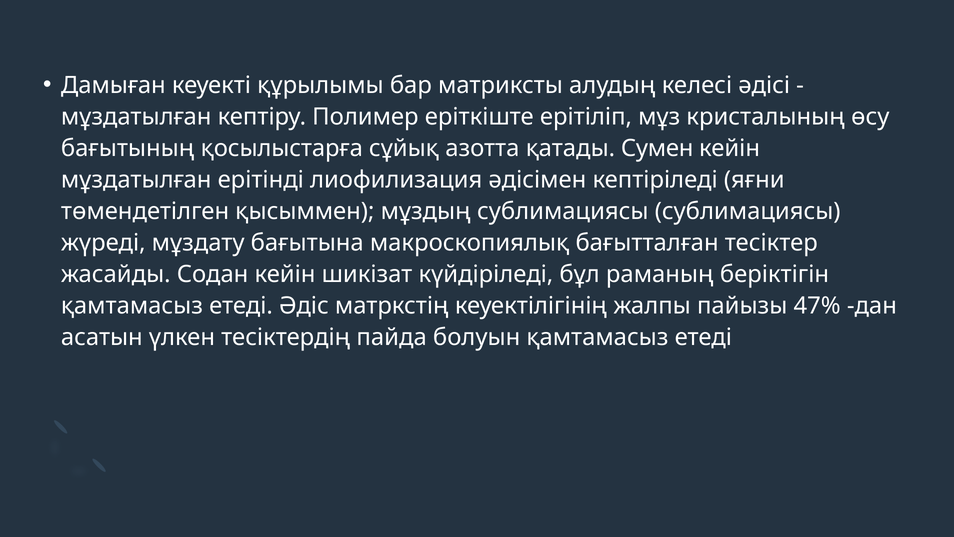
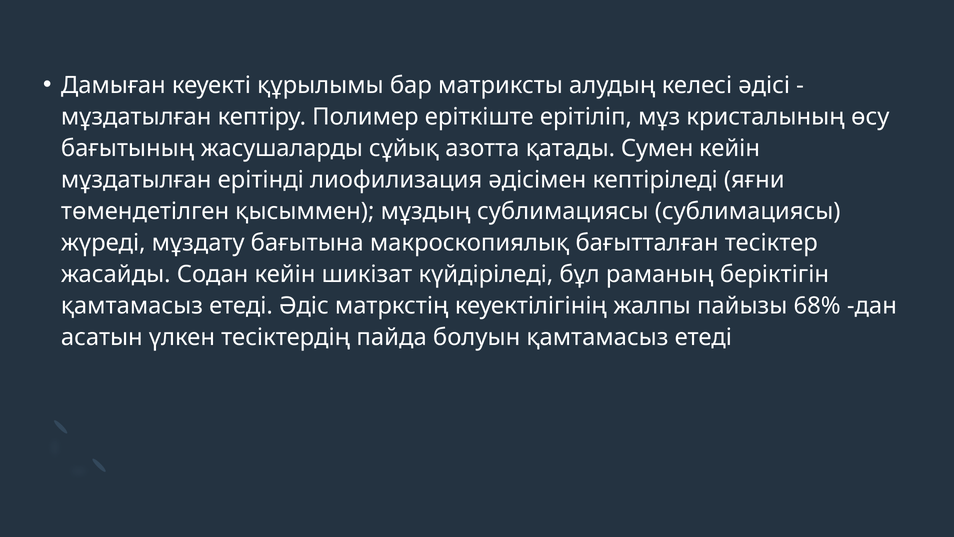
қосылыстарға: қосылыстарға -> жасушаларды (282, 148)
47%: 47% -> 68% (817, 305)
